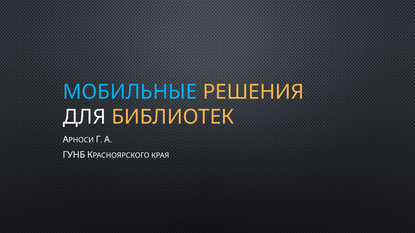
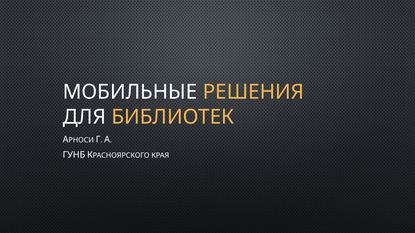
МОБИЛЬНЫЕ colour: light blue -> white (130, 92)
